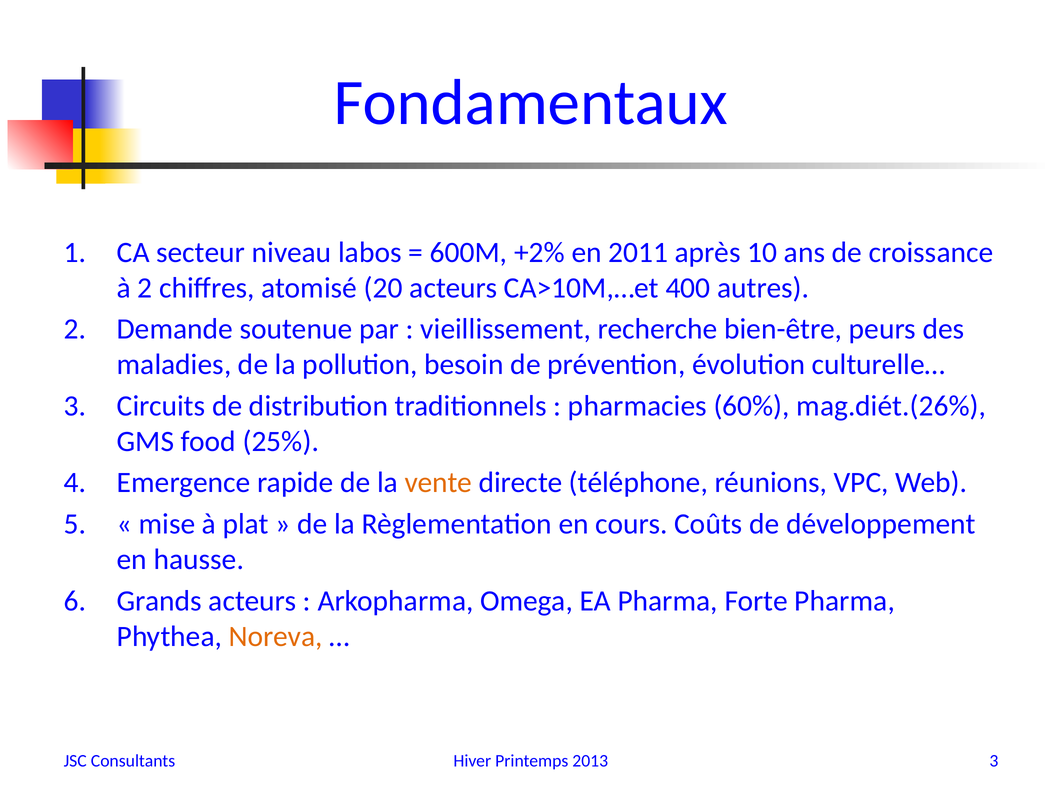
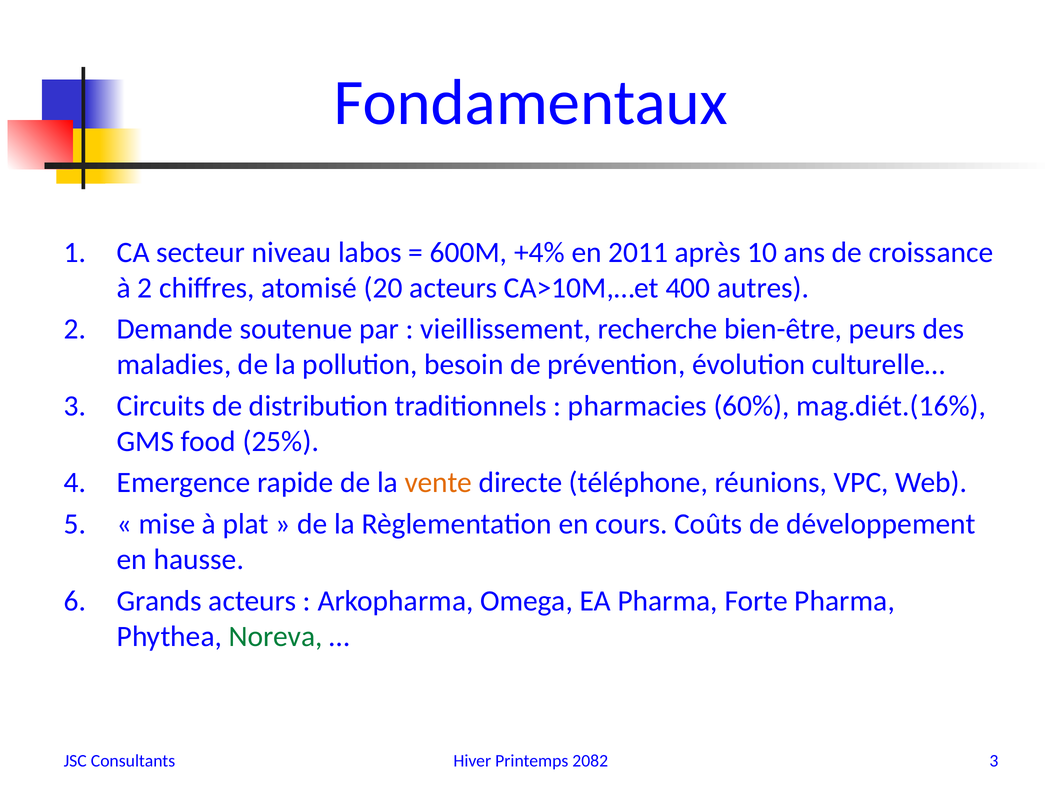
+2%: +2% -> +4% (539, 252)
mag.diét.(26%: mag.diét.(26% -> mag.diét.(16% (891, 406)
Noreva colour: orange -> green (276, 636)
2013: 2013 -> 2082 (590, 760)
